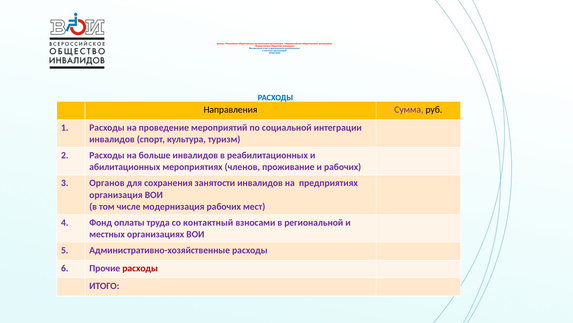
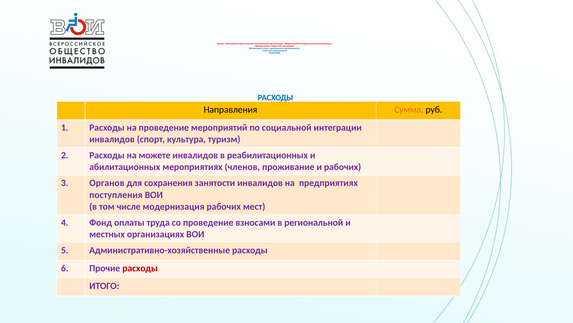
Сумма colour: purple -> orange (409, 109)
больше: больше -> можете (155, 155)
организация: организация -> поступления (116, 194)
со контактный: контактный -> проведение (208, 222)
